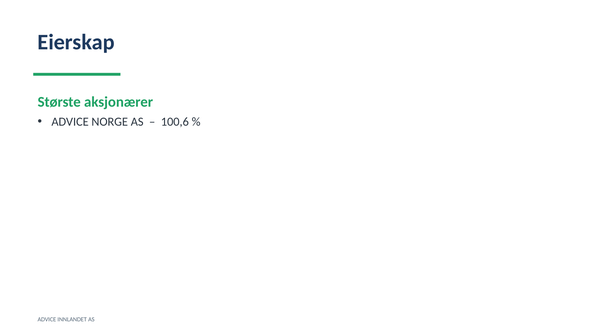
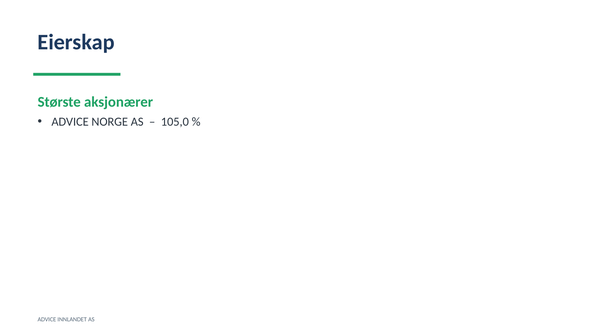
100,6: 100,6 -> 105,0 (175, 122)
